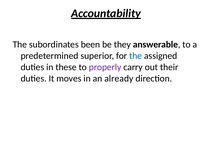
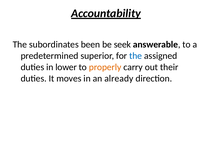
they: they -> seek (122, 44)
these: these -> lower (66, 67)
properly colour: purple -> orange (105, 67)
